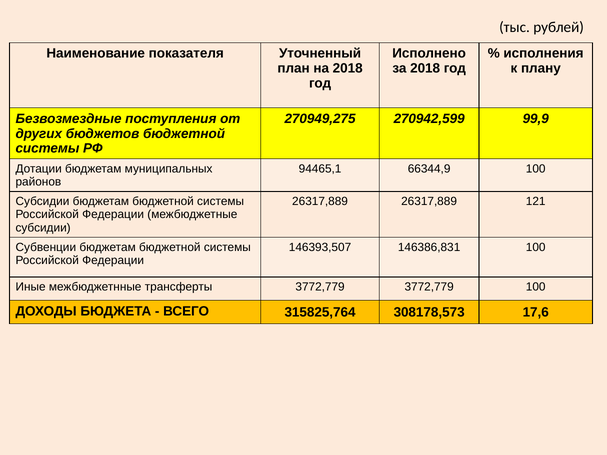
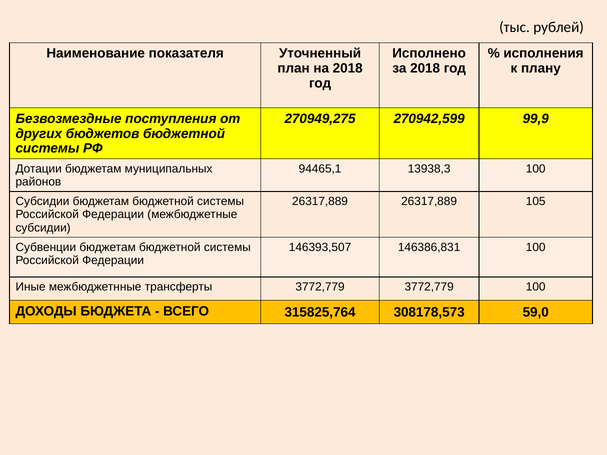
66344,9: 66344,9 -> 13938,3 (429, 169)
121: 121 -> 105 (536, 201)
17,6: 17,6 -> 59,0 (536, 312)
